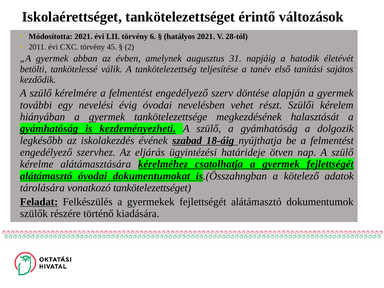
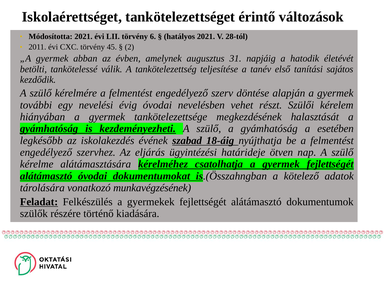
dolgozik: dolgozik -> esetében (335, 129)
vonatkozó tankötelezettséget: tankötelezettséget -> munkavégzésének (152, 188)
